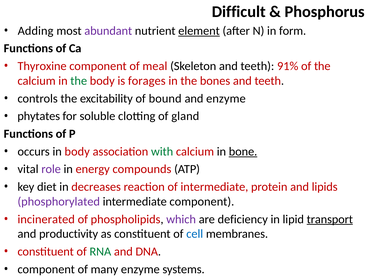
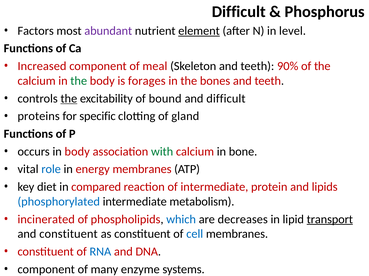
Adding: Adding -> Factors (36, 31)
form: form -> level (293, 31)
Thyroxine: Thyroxine -> Increased (42, 66)
91%: 91% -> 90% (288, 66)
the underline: none -> present (69, 99)
and enzyme: enzyme -> difficult (226, 99)
phytates: phytates -> proteins (39, 116)
soluble: soluble -> specific (98, 116)
bone underline: present -> none (243, 152)
role colour: purple -> blue (51, 170)
energy compounds: compounds -> membranes (142, 170)
decreases: decreases -> compared (96, 187)
phosphorylated colour: purple -> blue (59, 202)
intermediate component: component -> metabolism (202, 202)
which colour: purple -> blue (181, 220)
deficiency: deficiency -> decreases (243, 220)
and productivity: productivity -> constituent (68, 235)
RNA colour: green -> blue (100, 252)
